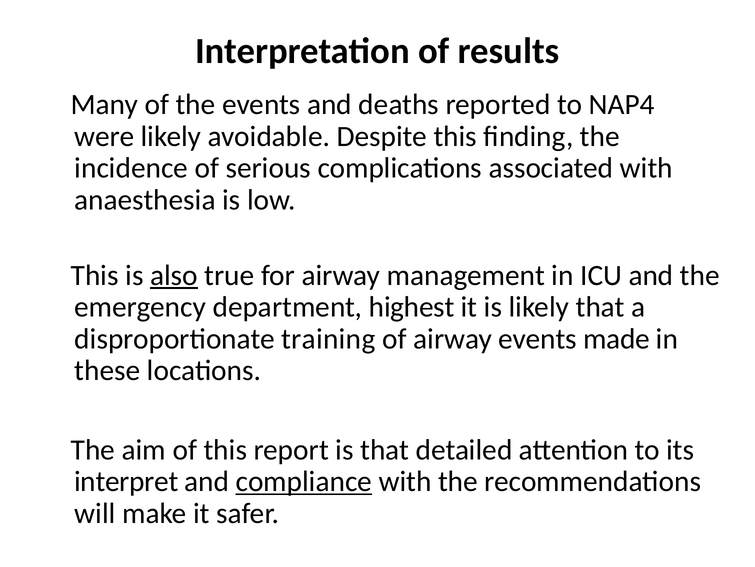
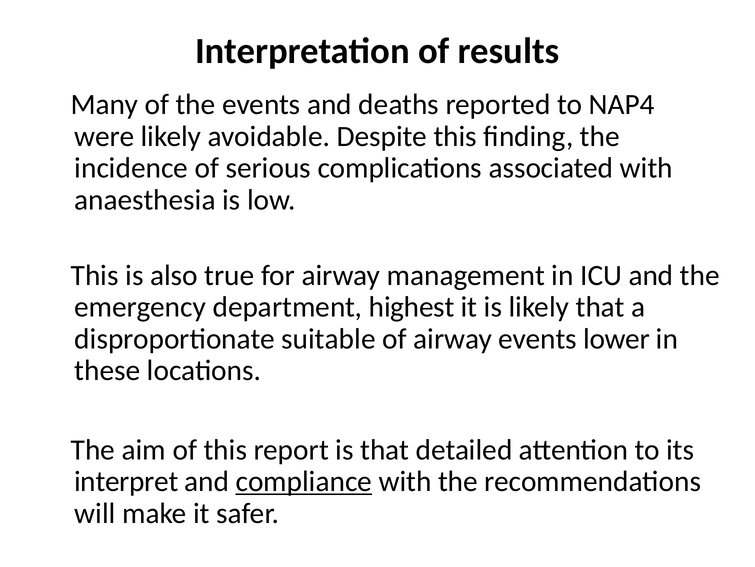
also underline: present -> none (174, 275)
training: training -> suitable (328, 339)
made: made -> lower (616, 339)
